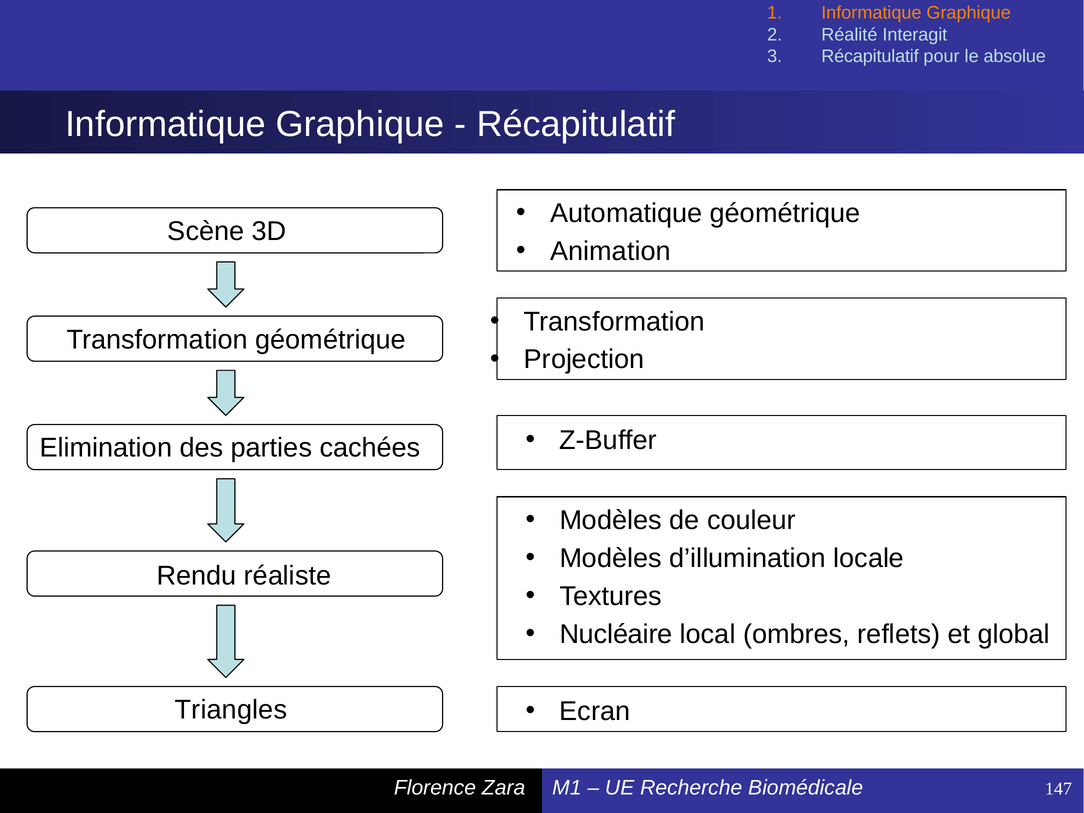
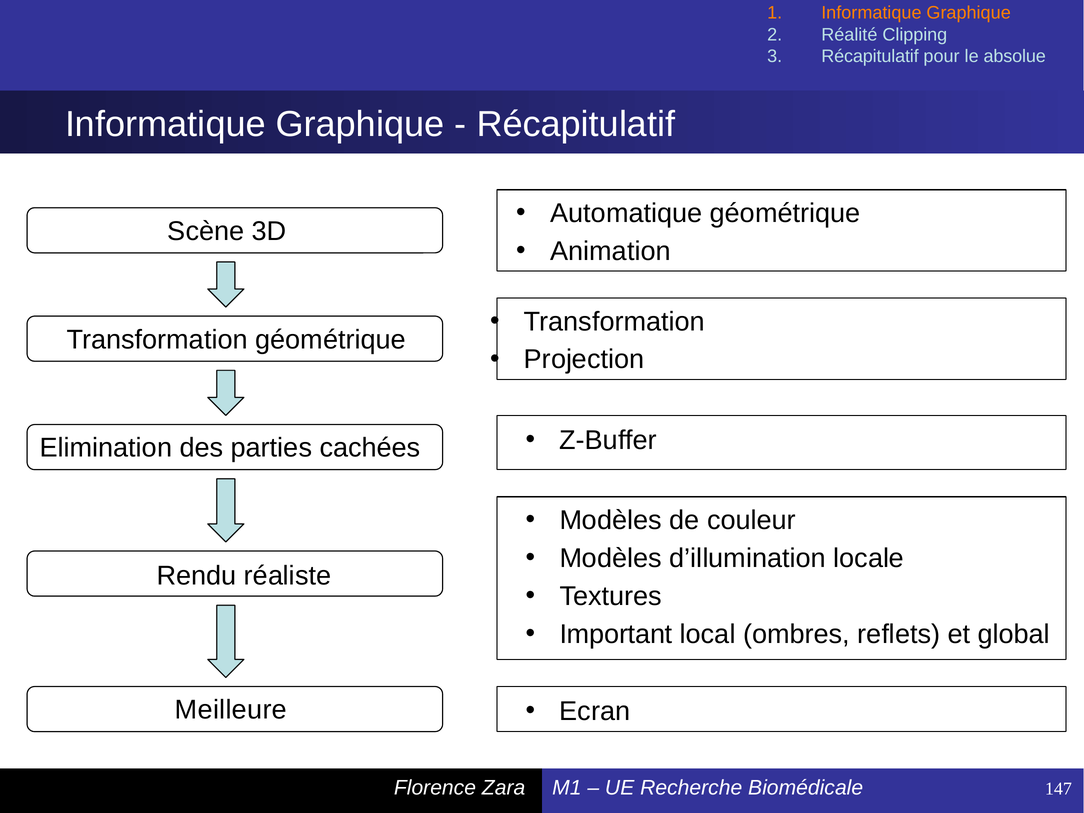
Interagit: Interagit -> Clipping (915, 35)
Nucléaire: Nucléaire -> Important (616, 634)
Triangles: Triangles -> Meilleure (231, 710)
